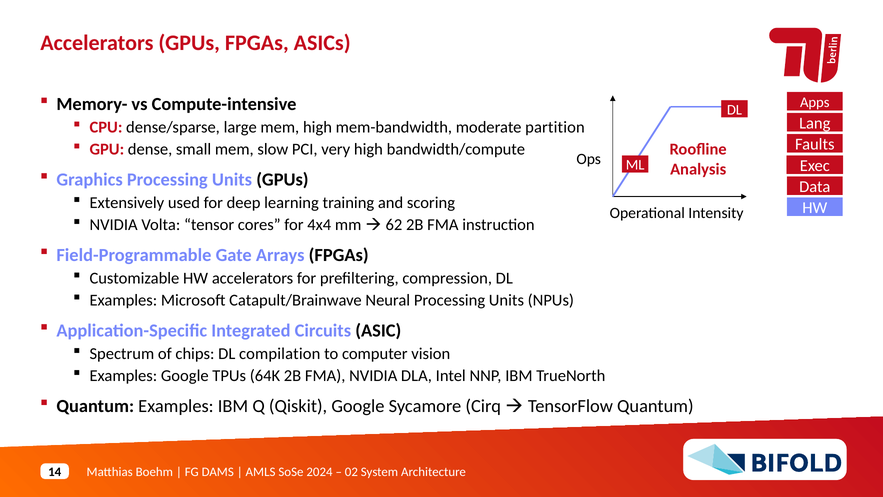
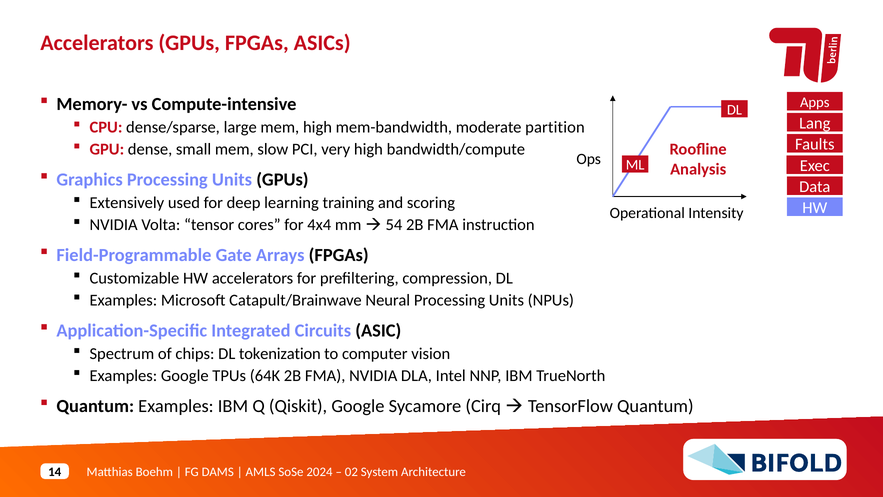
62: 62 -> 54 (394, 225)
compilation: compilation -> tokenization (280, 354)
